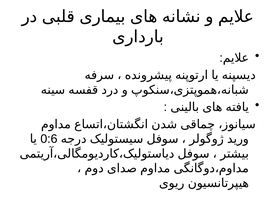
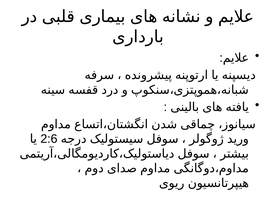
0:6: 0:6 -> 2:6 (49, 139)
